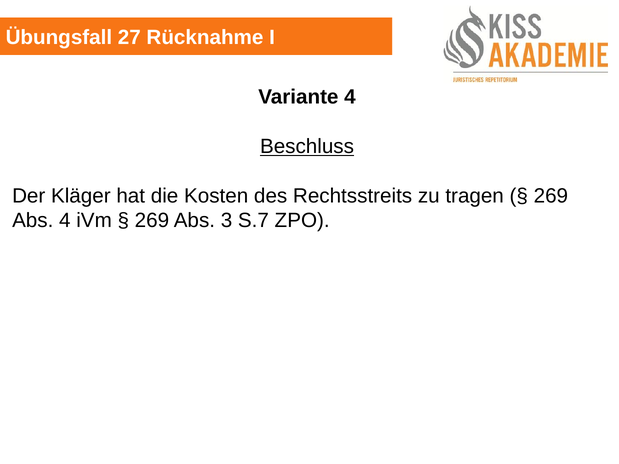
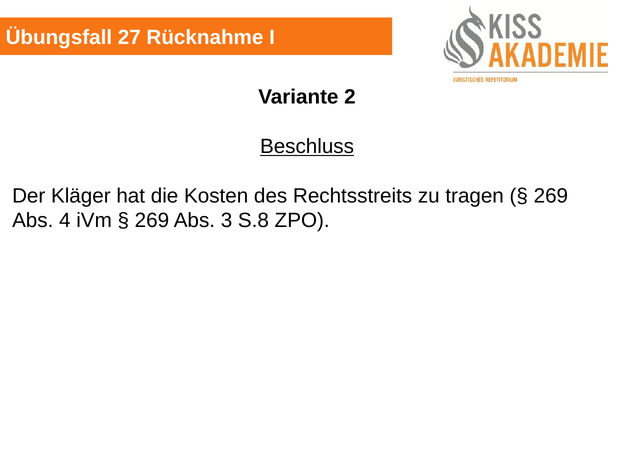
Variante 4: 4 -> 2 (350, 97)
S.7: S.7 -> S.8 (253, 221)
